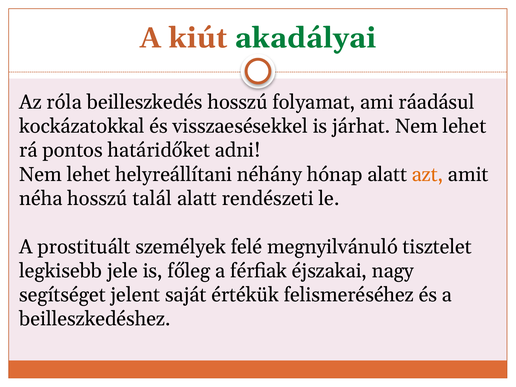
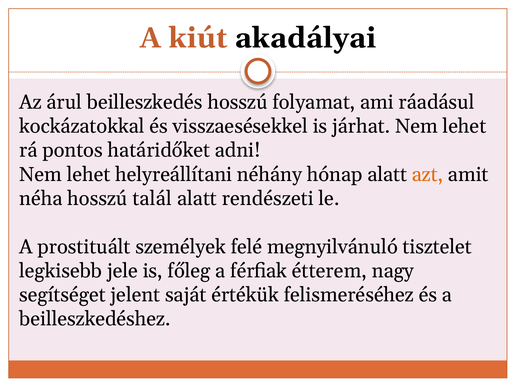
akadályai colour: green -> black (305, 38)
róla: róla -> árul (64, 102)
éjszakai: éjszakai -> étterem (329, 271)
